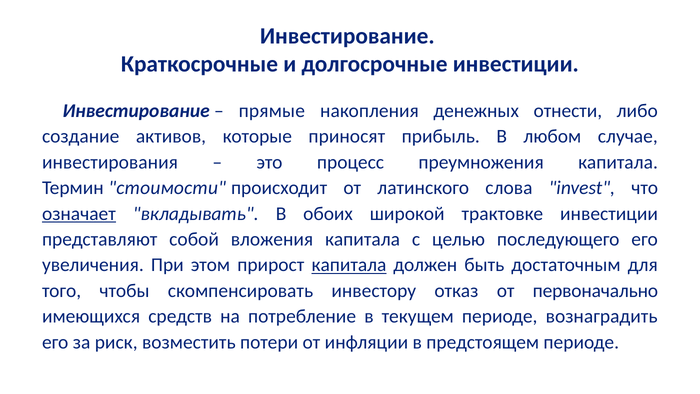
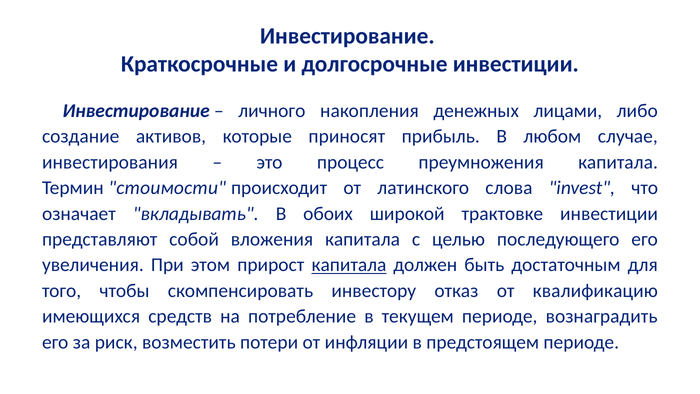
прямые: прямые -> личного (272, 111)
отнести: отнести -> лицами (568, 111)
означает underline: present -> none (79, 214)
первоначально: первоначально -> квалификацию (595, 291)
